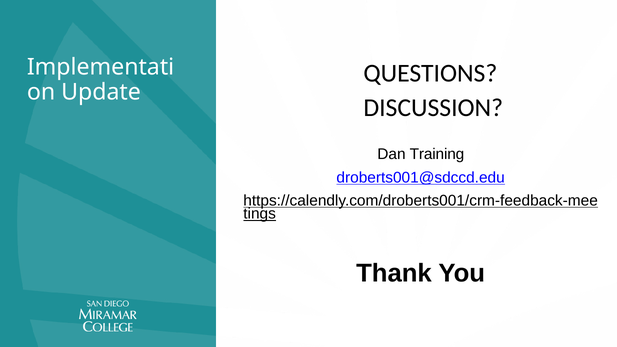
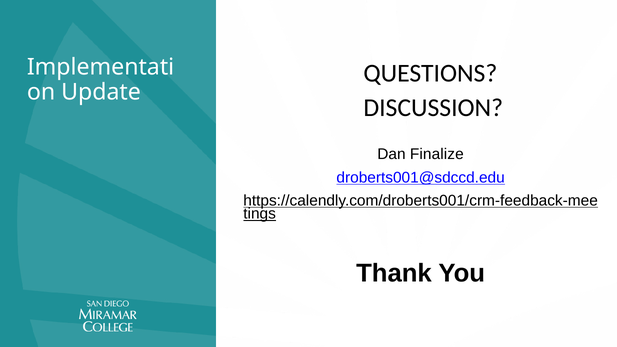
Training: Training -> Finalize (437, 154)
